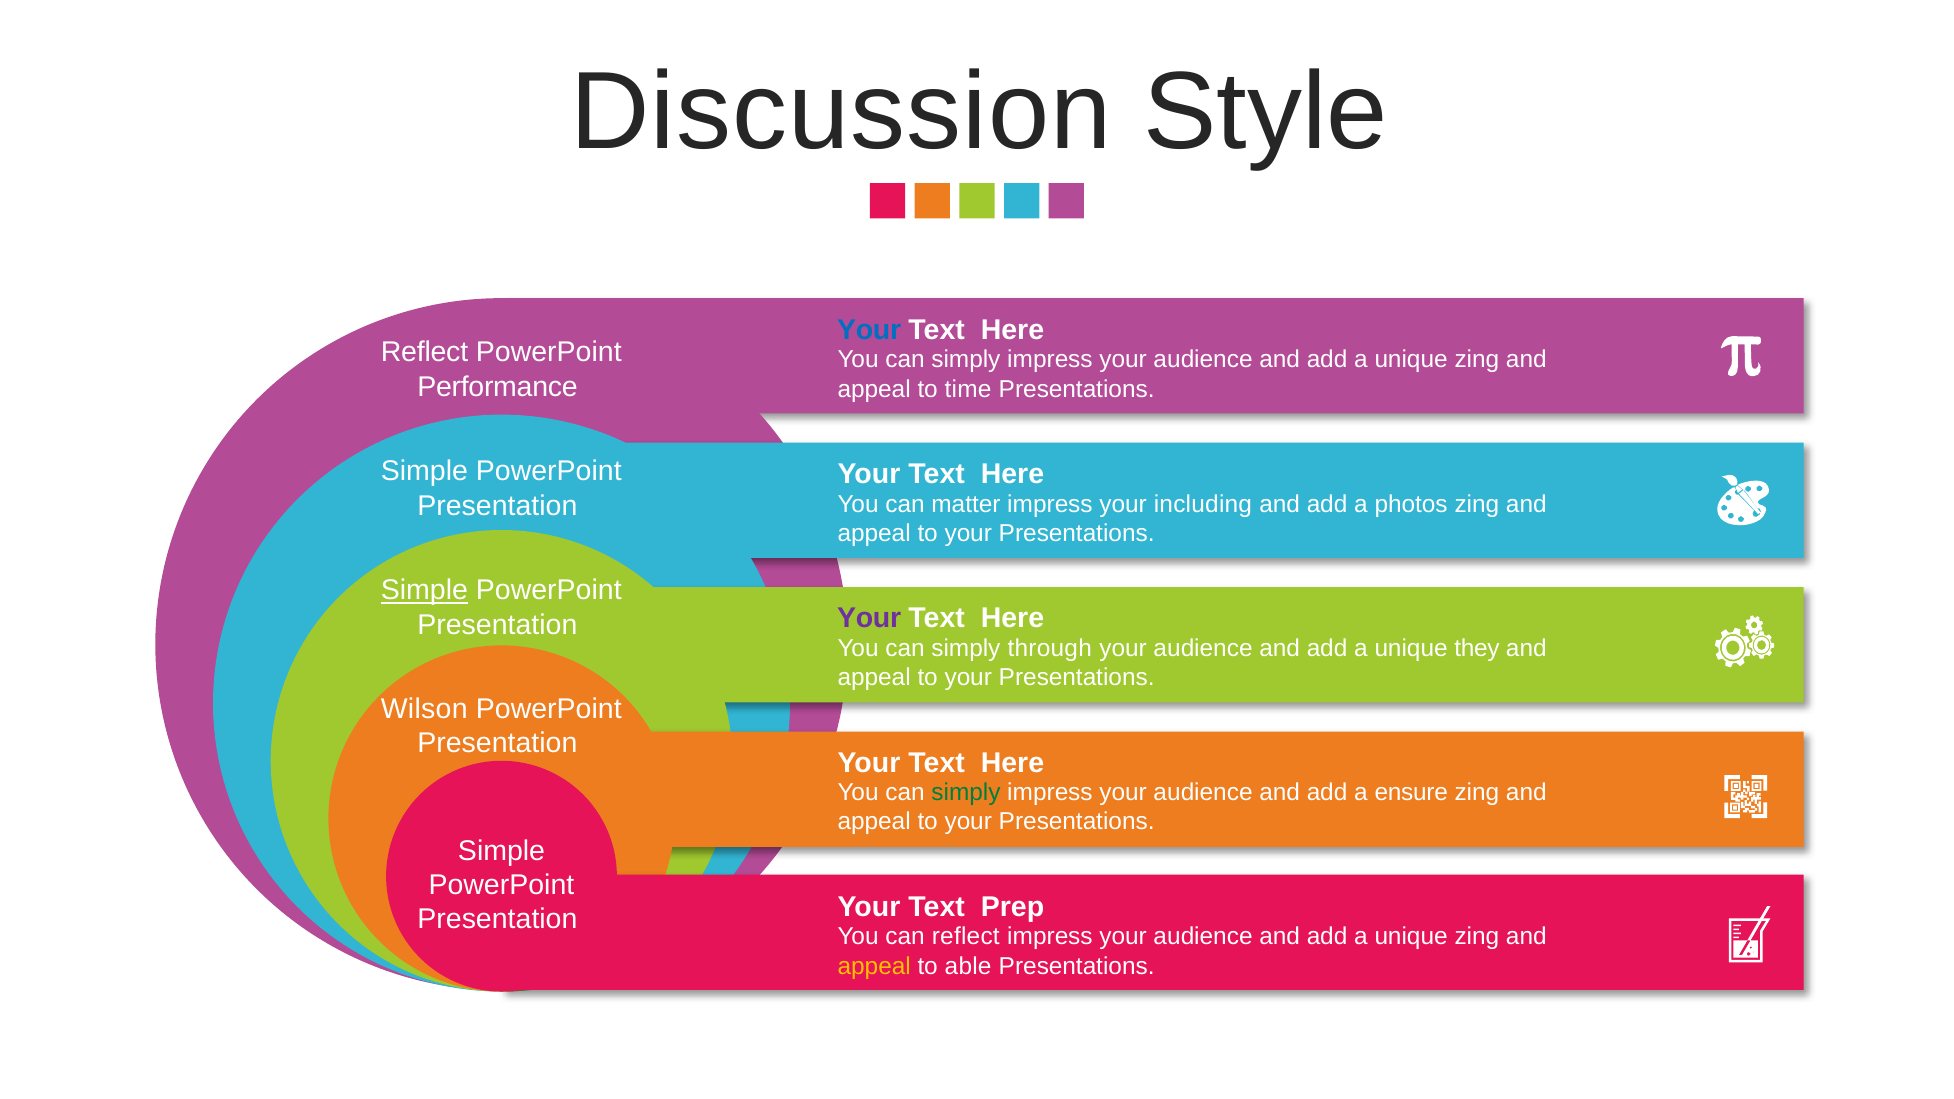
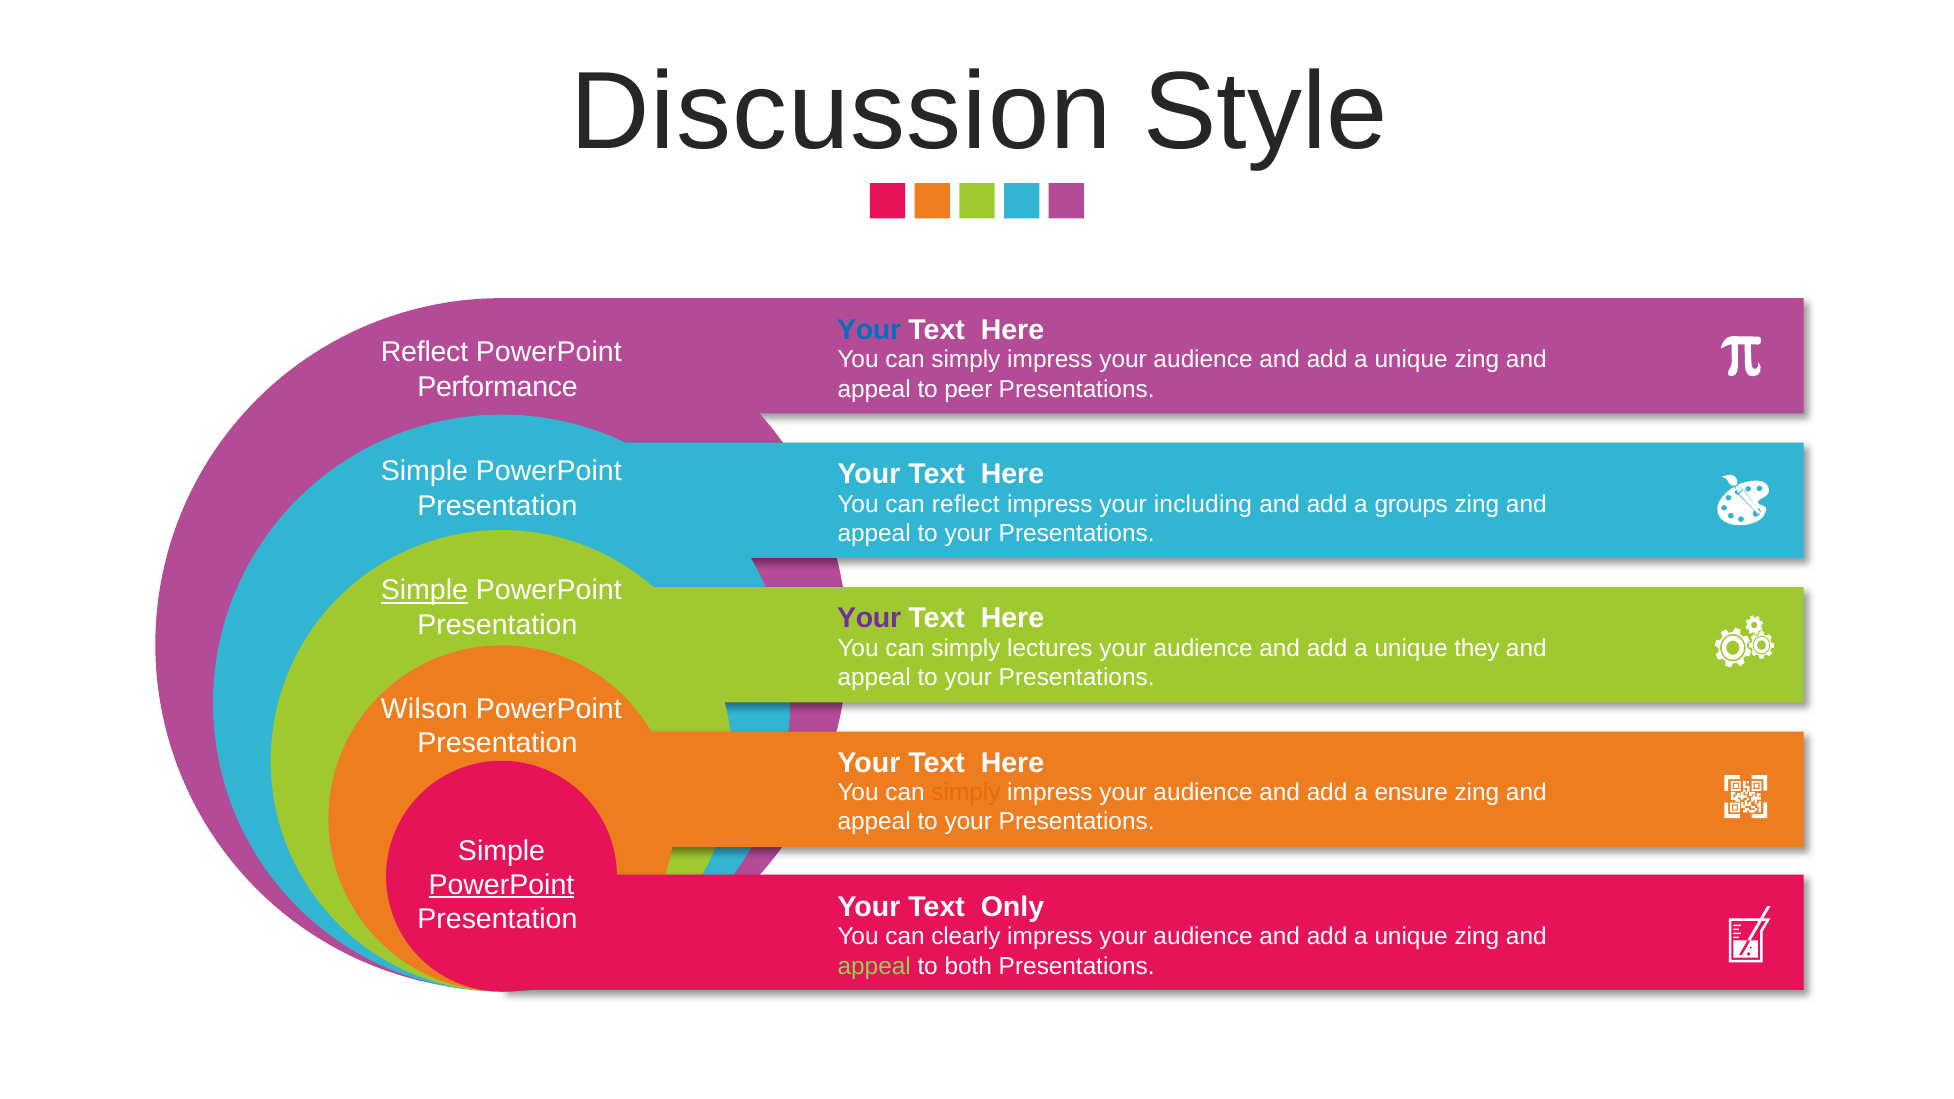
time: time -> peer (968, 389)
can matter: matter -> reflect (966, 504)
photos: photos -> groups (1411, 504)
through: through -> lectures (1050, 648)
simply colour: green -> orange (966, 792)
PowerPoint underline: none -> present (501, 885)
Prep: Prep -> Only (1012, 907)
can reflect: reflect -> clearly (966, 937)
appeal colour: yellow -> light green (874, 966)
able: able -> both (968, 966)
